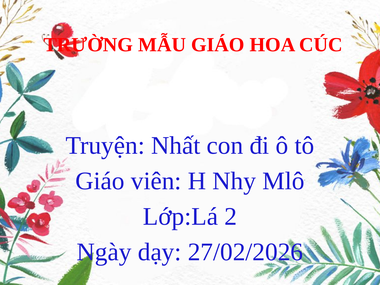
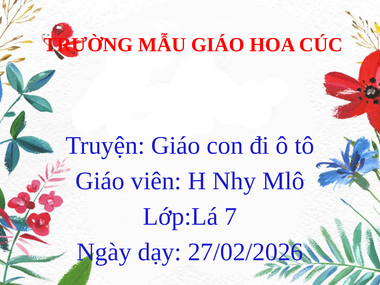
Truyện Nhất: Nhất -> Giáo (176, 146)
2: 2 -> 7 (231, 216)
